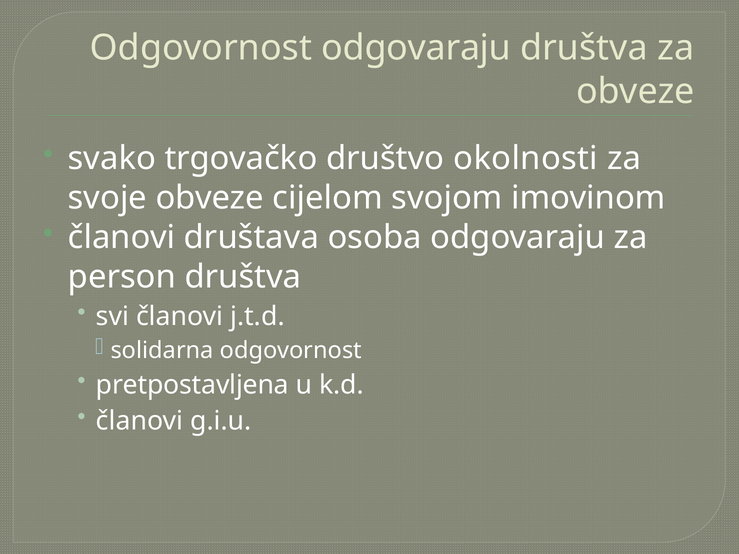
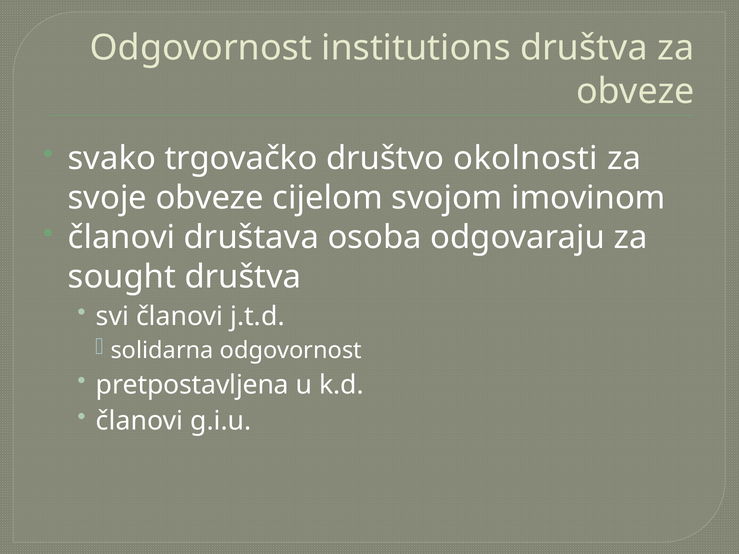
Odgovornost odgovaraju: odgovaraju -> institutions (416, 48)
person: person -> sought (122, 277)
